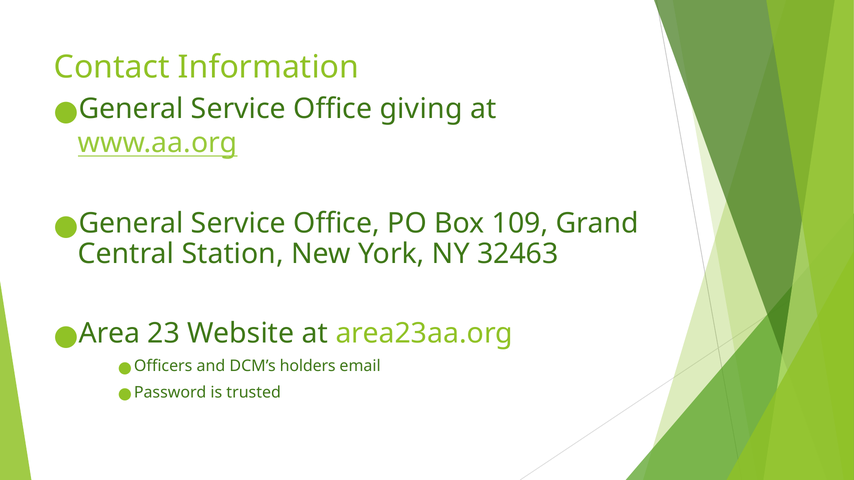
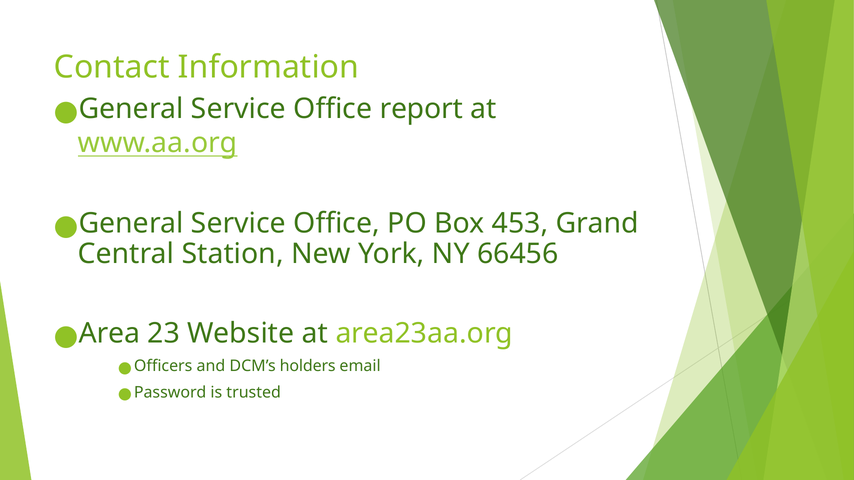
giving: giving -> report (421, 109)
109: 109 -> 453 (520, 223)
32463: 32463 -> 66456 (518, 254)
